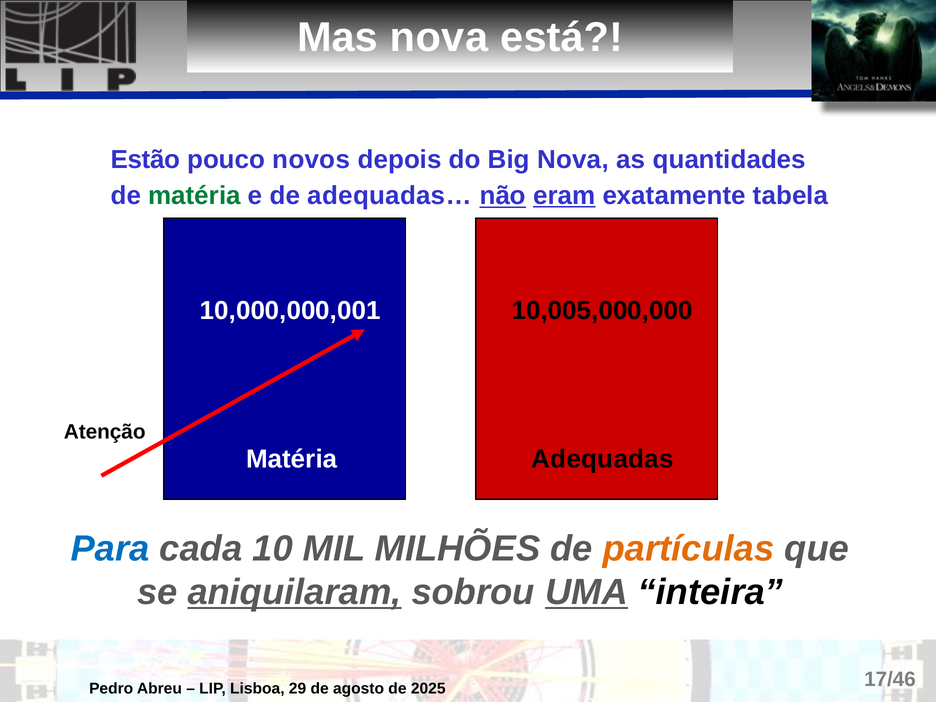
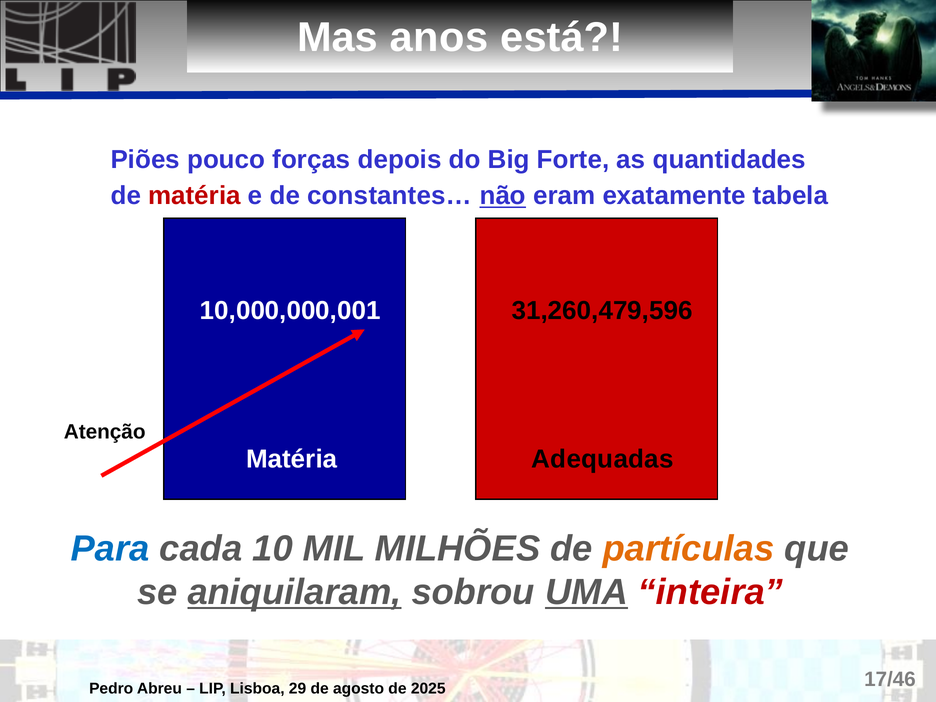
Mas nova: nova -> anos (439, 38)
Estão: Estão -> Piões (145, 160)
novos: novos -> forças (311, 160)
Big Nova: Nova -> Forte (573, 160)
matéria colour: green -> red (194, 196)
adequadas…: adequadas… -> constantes… (390, 196)
eram underline: present -> none (564, 196)
10,005,000,000: 10,005,000,000 -> 31,260,479,596 (602, 311)
inteira colour: black -> red (710, 592)
